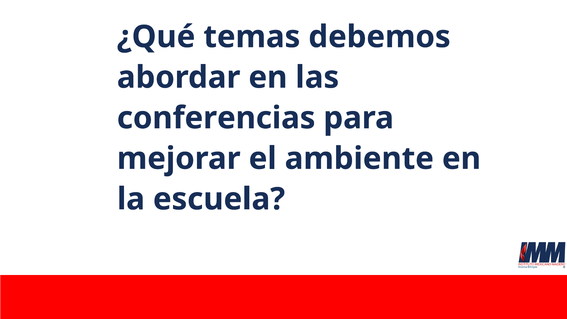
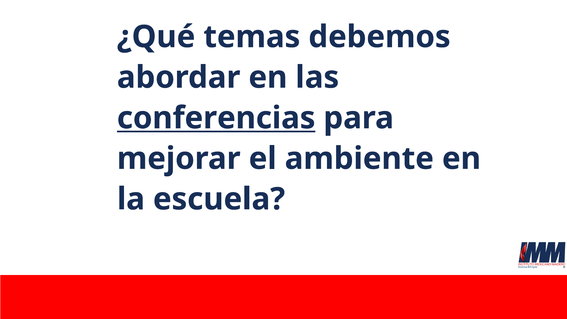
conferencias underline: none -> present (216, 118)
